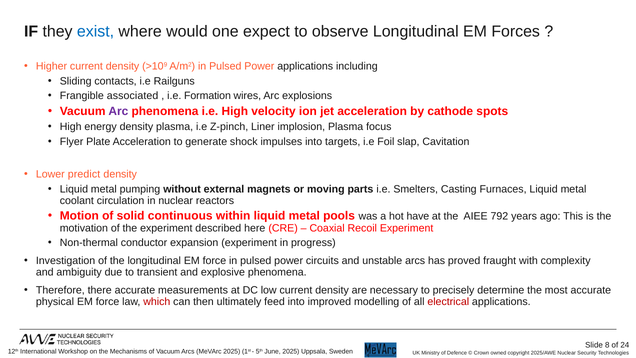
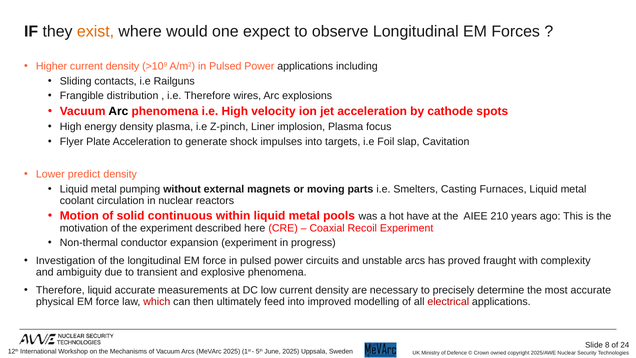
exist colour: blue -> orange (96, 31)
associated: associated -> distribution (133, 96)
i.e Formation: Formation -> Therefore (207, 96)
Arc colour: purple -> black (118, 111)
792: 792 -> 210 (499, 216)
Therefore there: there -> liquid (100, 290)
